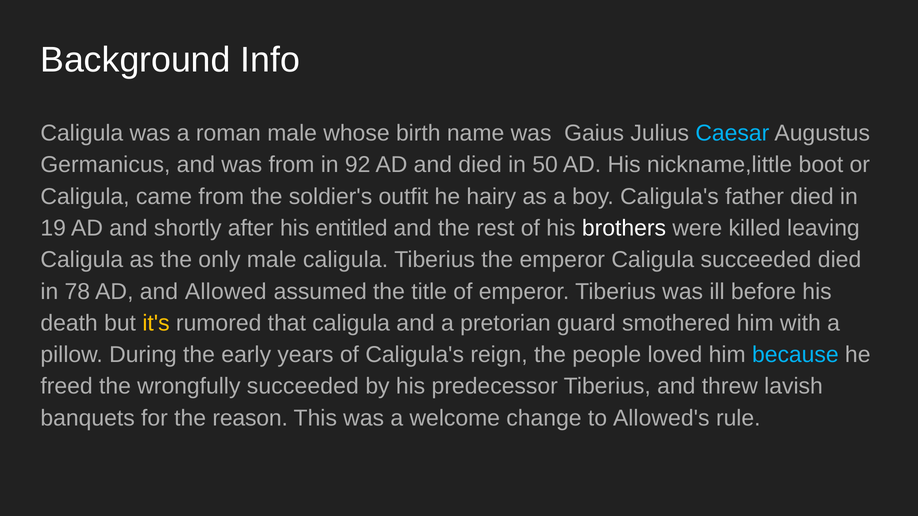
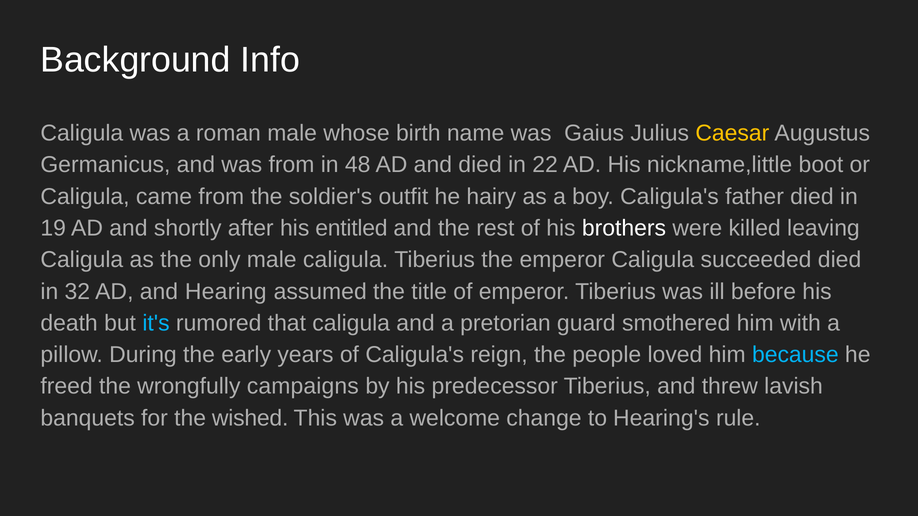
Caesar colour: light blue -> yellow (732, 133)
92: 92 -> 48 (358, 165)
50: 50 -> 22 (545, 165)
78: 78 -> 32 (77, 292)
Allowed: Allowed -> Hearing (226, 292)
it's colour: yellow -> light blue (156, 323)
wrongfully succeeded: succeeded -> campaigns (303, 387)
reason: reason -> wished (250, 418)
Allowed's: Allowed's -> Hearing's (661, 418)
